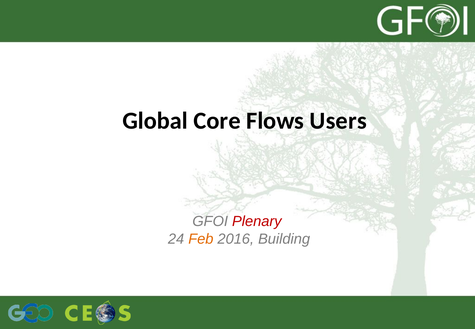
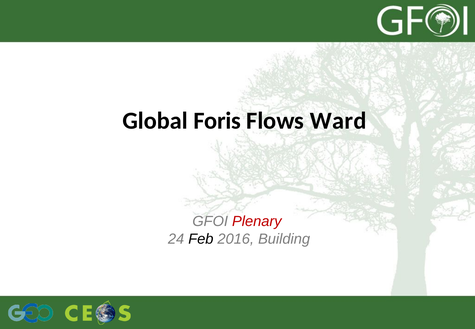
Core: Core -> Foris (217, 121)
Users: Users -> Ward (338, 121)
Feb colour: orange -> black (201, 239)
